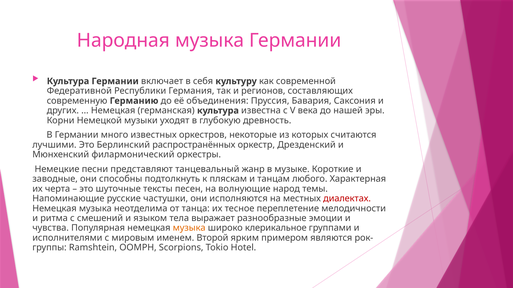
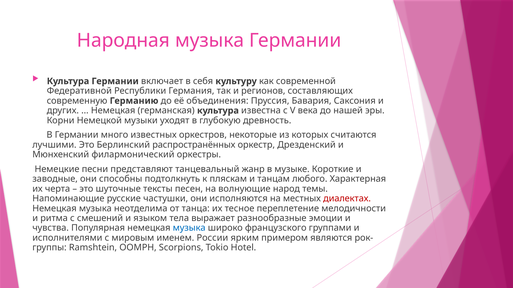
музыка colour: orange -> blue (189, 228)
клерикальное: клерикальное -> французского (276, 228)
Второй: Второй -> России (212, 238)
